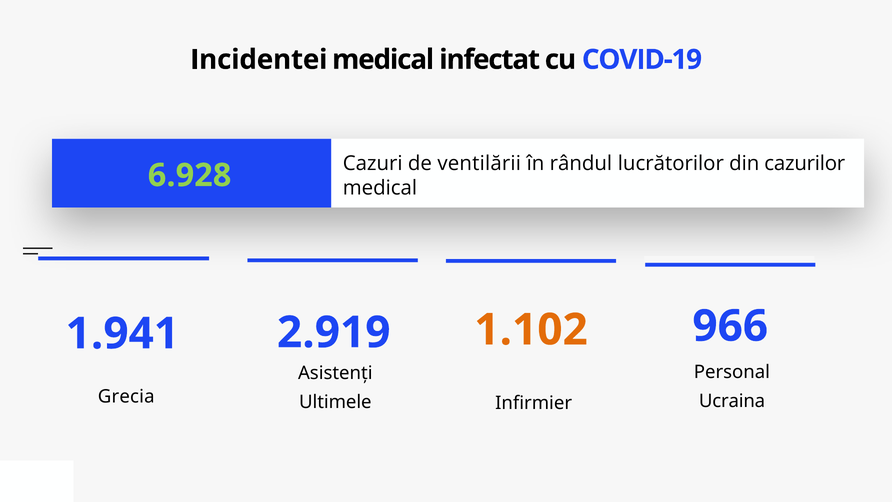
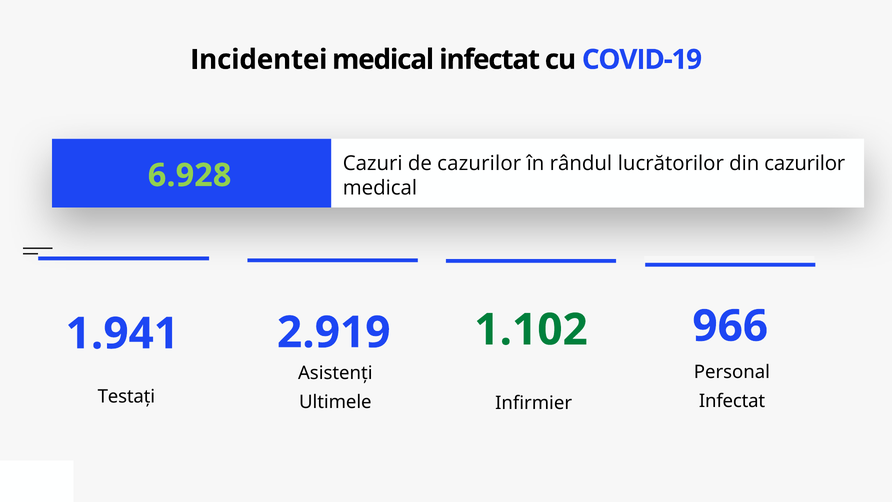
de ventilării: ventilării -> cazurilor (479, 163)
1.102 colour: orange -> green (531, 330)
Grecia: Grecia -> Testați (126, 396)
Ucraina: Ucraina -> Infectat (732, 401)
